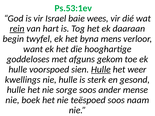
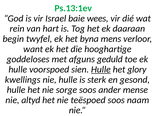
Ps.53:1ev: Ps.53:1ev -> Ps.13:1ev (73, 8)
rein underline: present -> none (17, 29)
gekom: gekom -> geduld (110, 59)
weer: weer -> glory (137, 70)
boek: boek -> altyd (31, 100)
